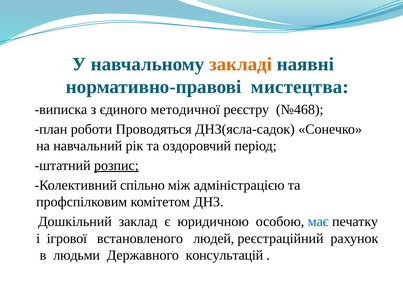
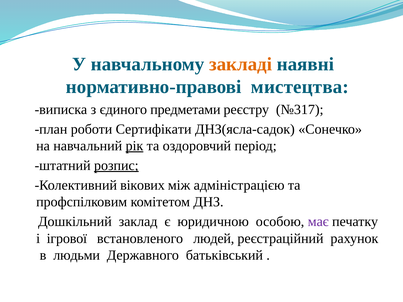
методичної: методичної -> предметами (185, 109)
№468: №468 -> №317 (300, 109)
Проводяться: Проводяться -> Сертифікати (154, 129)
рік underline: none -> present (134, 146)
спільно: спільно -> вікових (142, 185)
має colour: blue -> purple (318, 222)
консультацій: консультацій -> батьківський (224, 255)
